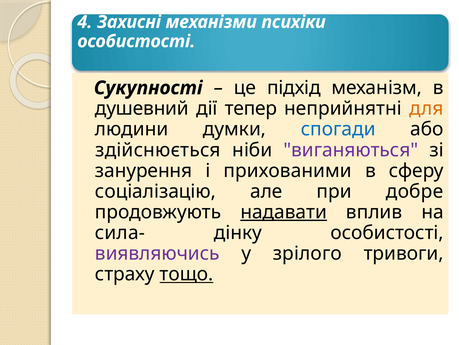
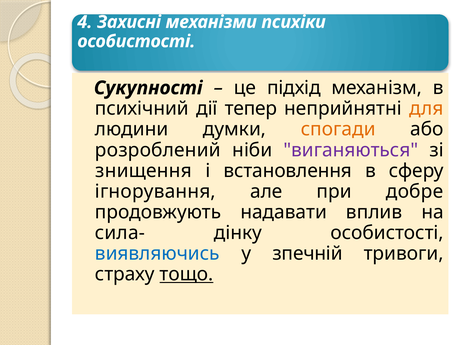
душевний: душевний -> психічний (142, 108)
спогади colour: blue -> orange (338, 129)
здійснюється: здійснюється -> розроблений (158, 150)
занурення: занурення -> знищення (144, 170)
прихованими: прихованими -> встановлення (288, 170)
соціалізацію: соціалізацію -> ігнорування (155, 191)
надавати underline: present -> none (284, 212)
виявляючись colour: purple -> blue (157, 253)
зрілого: зрілого -> зпечній (308, 253)
